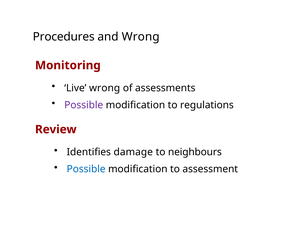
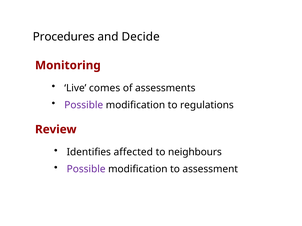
and Wrong: Wrong -> Decide (141, 37)
Live wrong: wrong -> comes (105, 88)
damage: damage -> affected (133, 152)
Possible colour: blue -> purple (86, 170)
